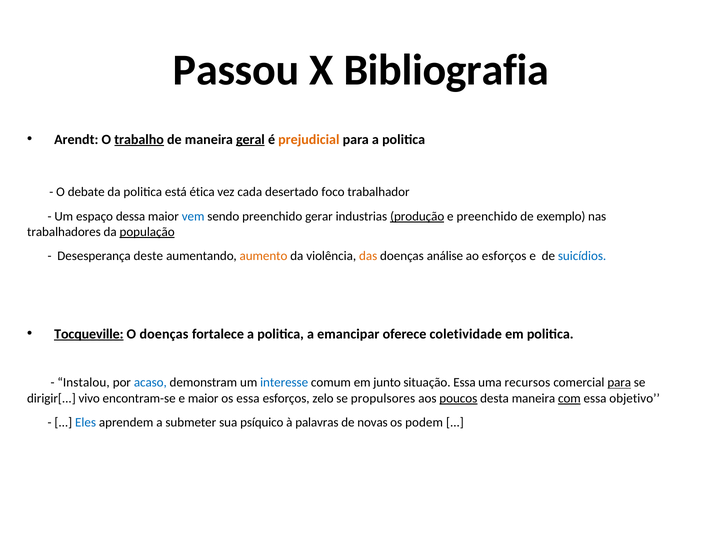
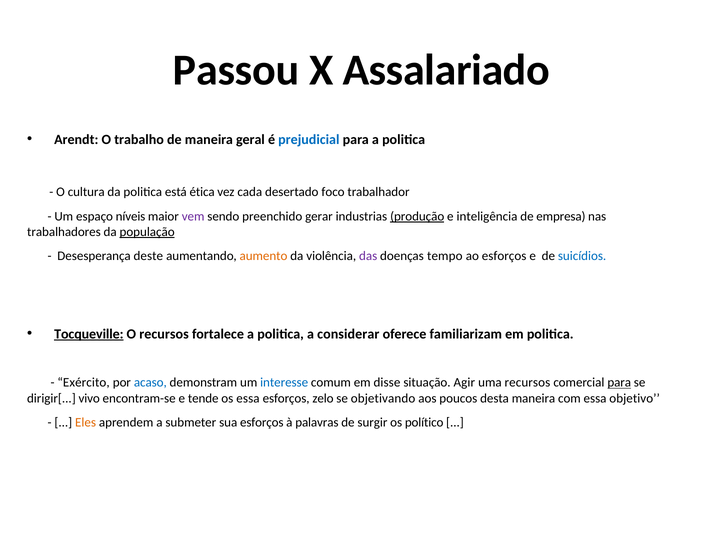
Bibliografia: Bibliografia -> Assalariado (446, 70)
trabalho underline: present -> none (139, 139)
geral underline: present -> none (250, 139)
prejudicial colour: orange -> blue (309, 139)
debate: debate -> cultura (86, 192)
dessa: dessa -> níveis (131, 216)
vem colour: blue -> purple (193, 216)
e preenchido: preenchido -> inteligência (487, 216)
exemplo: exemplo -> empresa (561, 216)
das colour: orange -> purple (368, 256)
análise: análise -> tempo (445, 256)
O doenças: doenças -> recursos (164, 334)
emancipar: emancipar -> considerar (348, 334)
coletividade: coletividade -> familiarizam (466, 334)
Instalou: Instalou -> Exército (84, 382)
junto: junto -> disse (387, 382)
situação Essa: Essa -> Agir (464, 382)
e maior: maior -> tende (203, 398)
propulsores: propulsores -> objetivando (383, 398)
poucos underline: present -> none (458, 398)
com underline: present -> none (569, 398)
Eles colour: blue -> orange (86, 422)
sua psíquico: psíquico -> esforços (262, 422)
novas: novas -> surgir (372, 422)
podem: podem -> político (424, 422)
